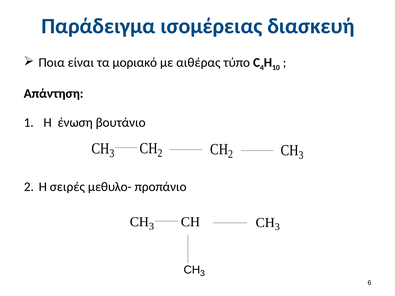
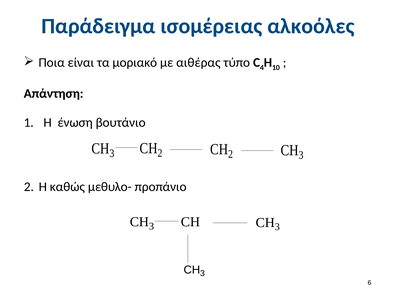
διασκευή: διασκευή -> αλκοόλες (311, 26)
σειρές: σειρές -> καθώς (67, 187)
